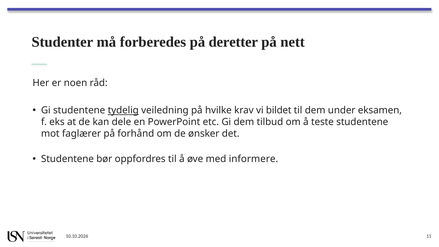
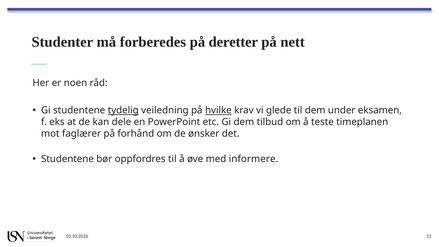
hvilke underline: none -> present (218, 110)
bildet: bildet -> glede (279, 110)
teste studentene: studentene -> timeplanen (362, 122)
